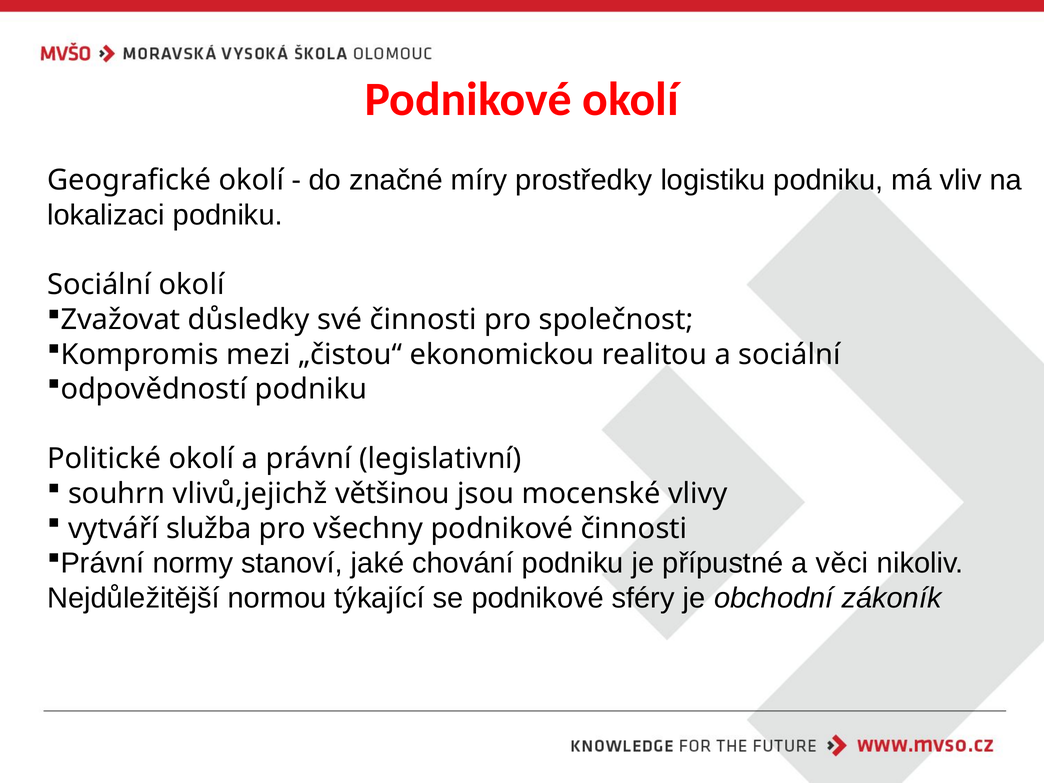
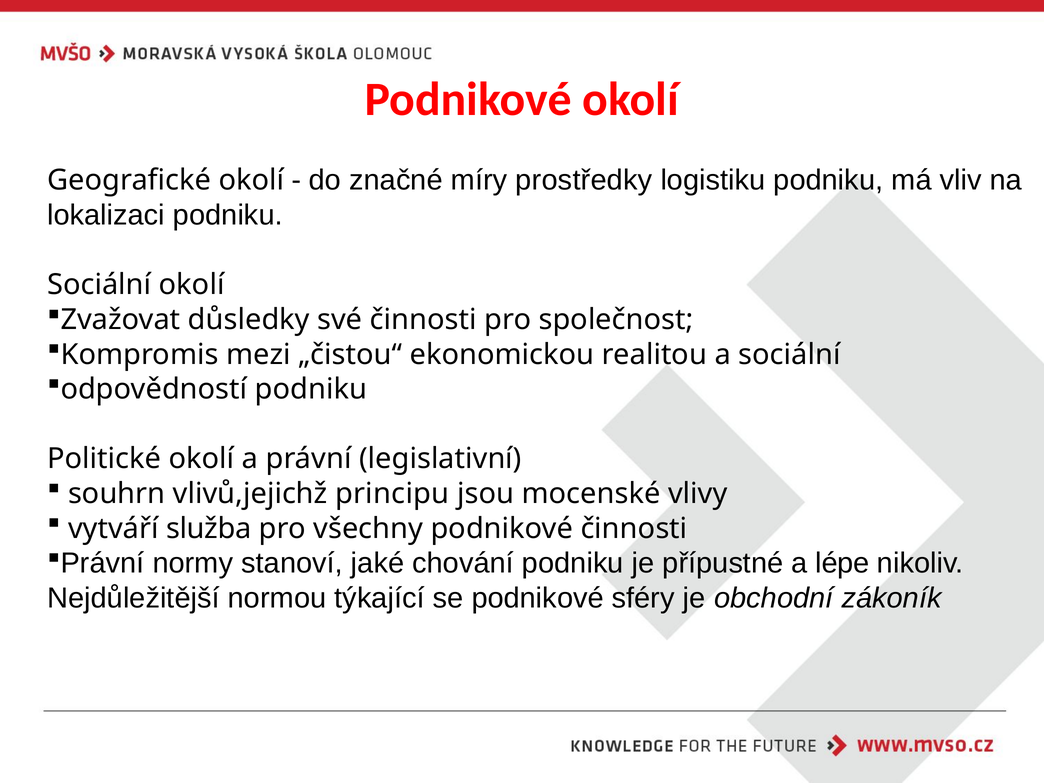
většinou: většinou -> principu (392, 494)
věci: věci -> lépe (842, 563)
